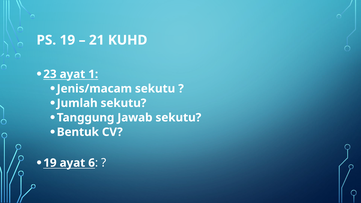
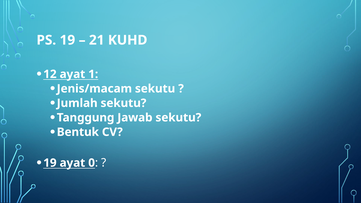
23: 23 -> 12 (50, 74)
6: 6 -> 0 (92, 163)
